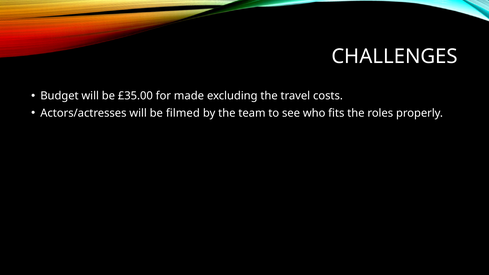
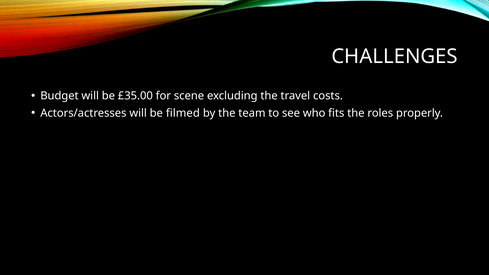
made: made -> scene (189, 96)
